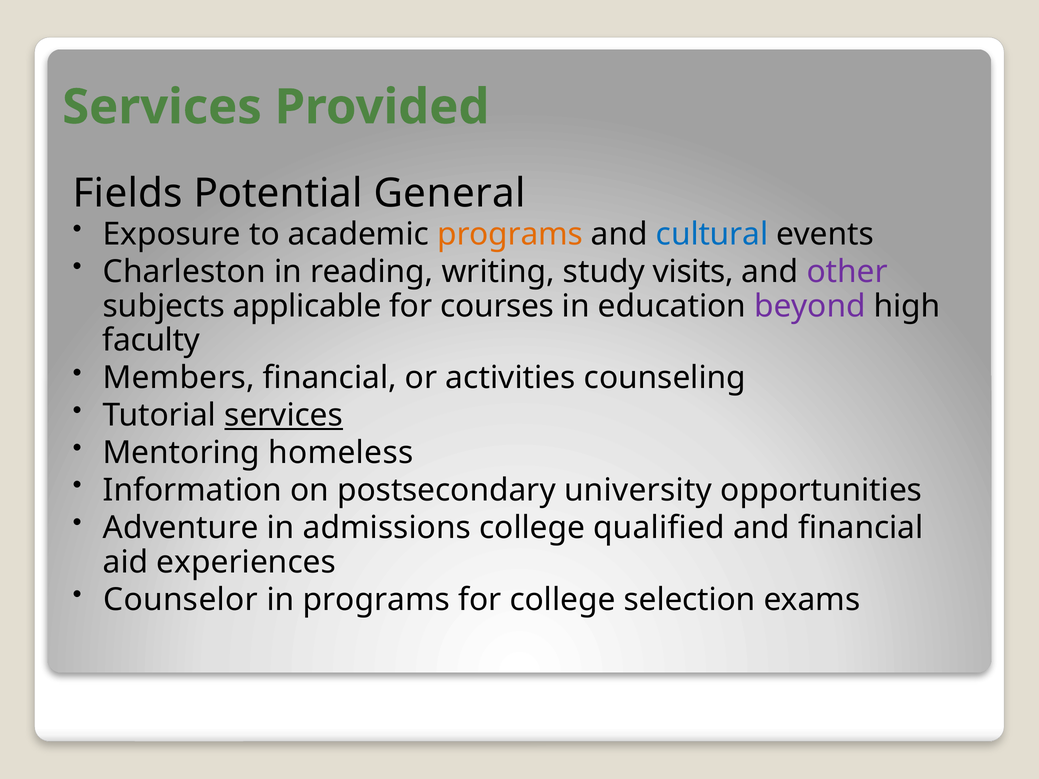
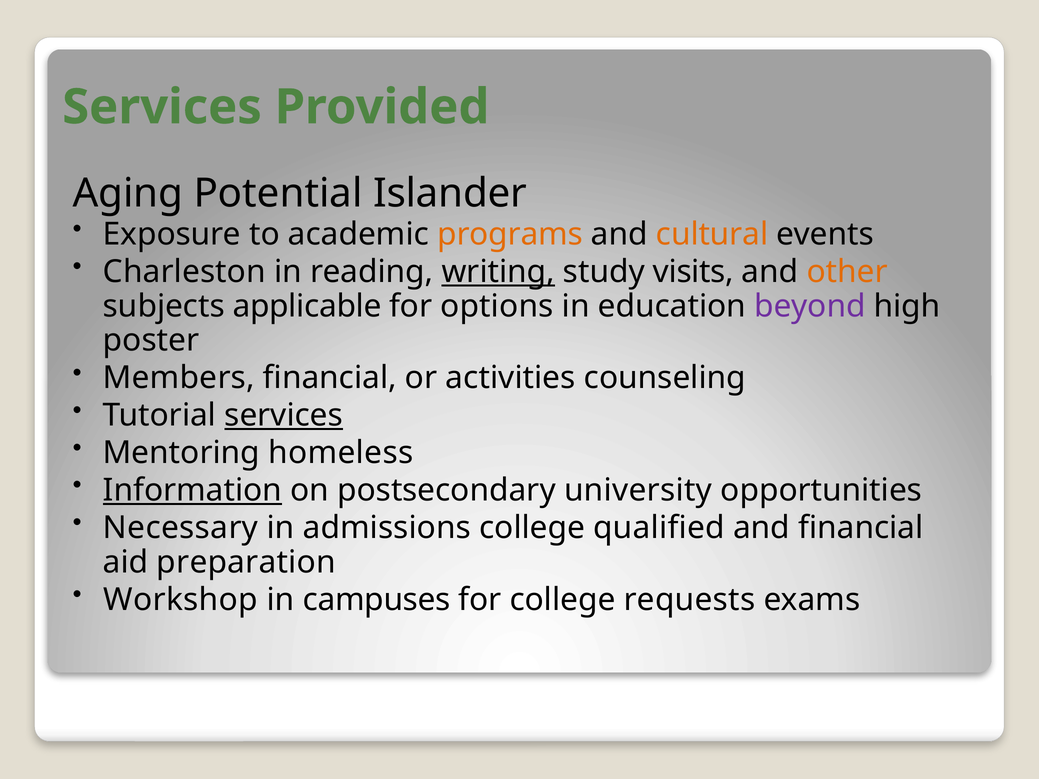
Fields: Fields -> Aging (128, 193)
General: General -> Islander (450, 193)
cultural colour: blue -> orange (712, 234)
writing underline: none -> present (498, 272)
other colour: purple -> orange (847, 272)
courses: courses -> options (497, 306)
faculty: faculty -> poster (151, 340)
Information underline: none -> present (192, 490)
Adventure: Adventure -> Necessary (181, 528)
experiences: experiences -> preparation (246, 562)
Counselor: Counselor -> Workshop (181, 600)
in programs: programs -> campuses (377, 600)
selection: selection -> requests (689, 600)
